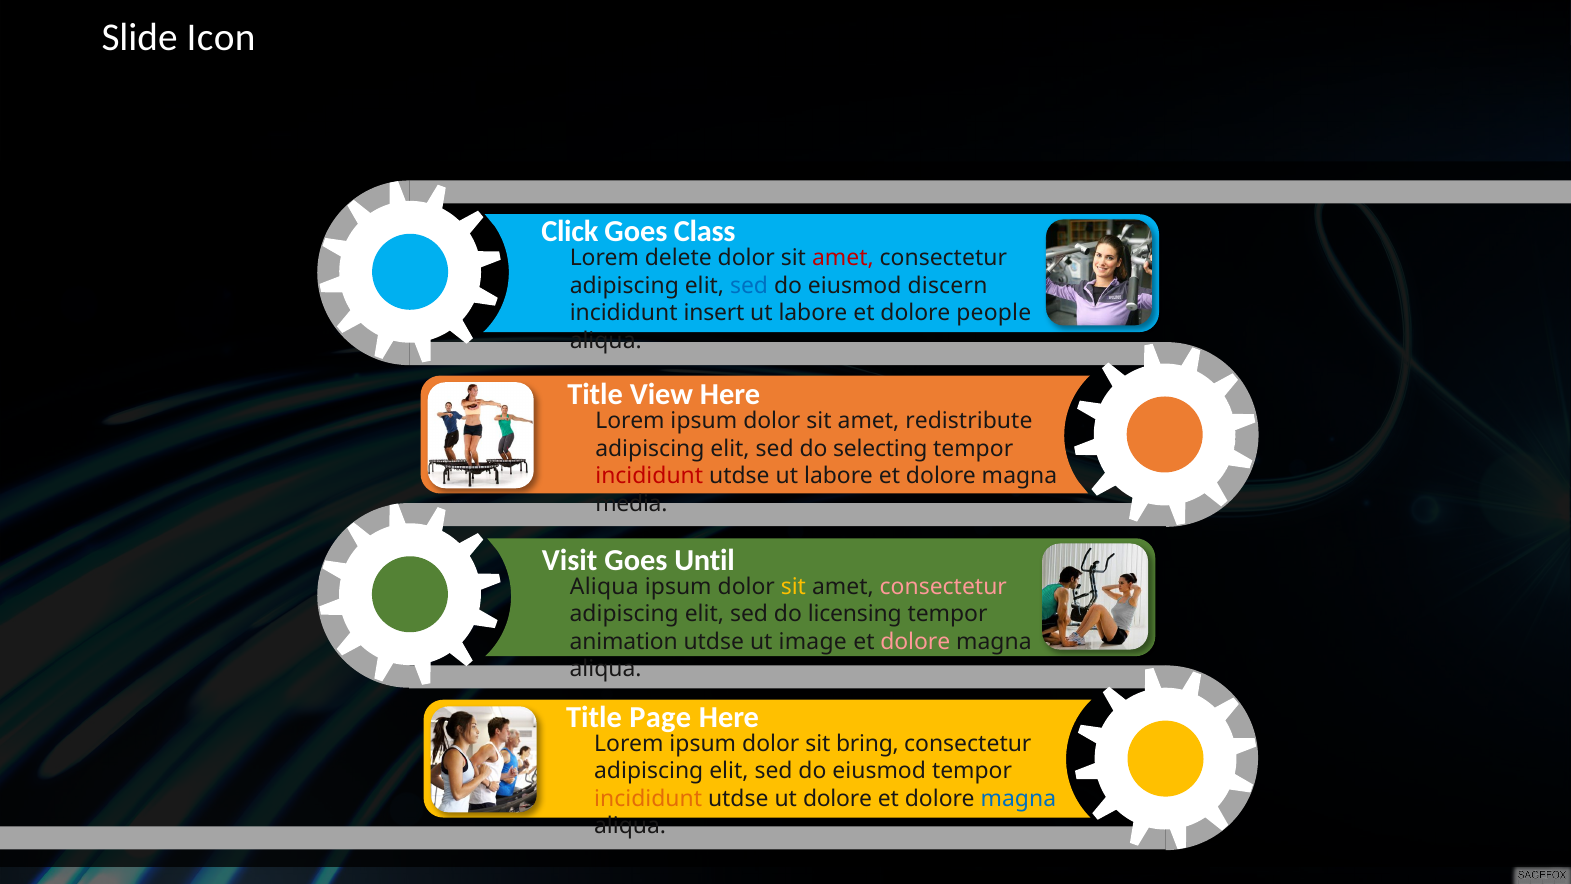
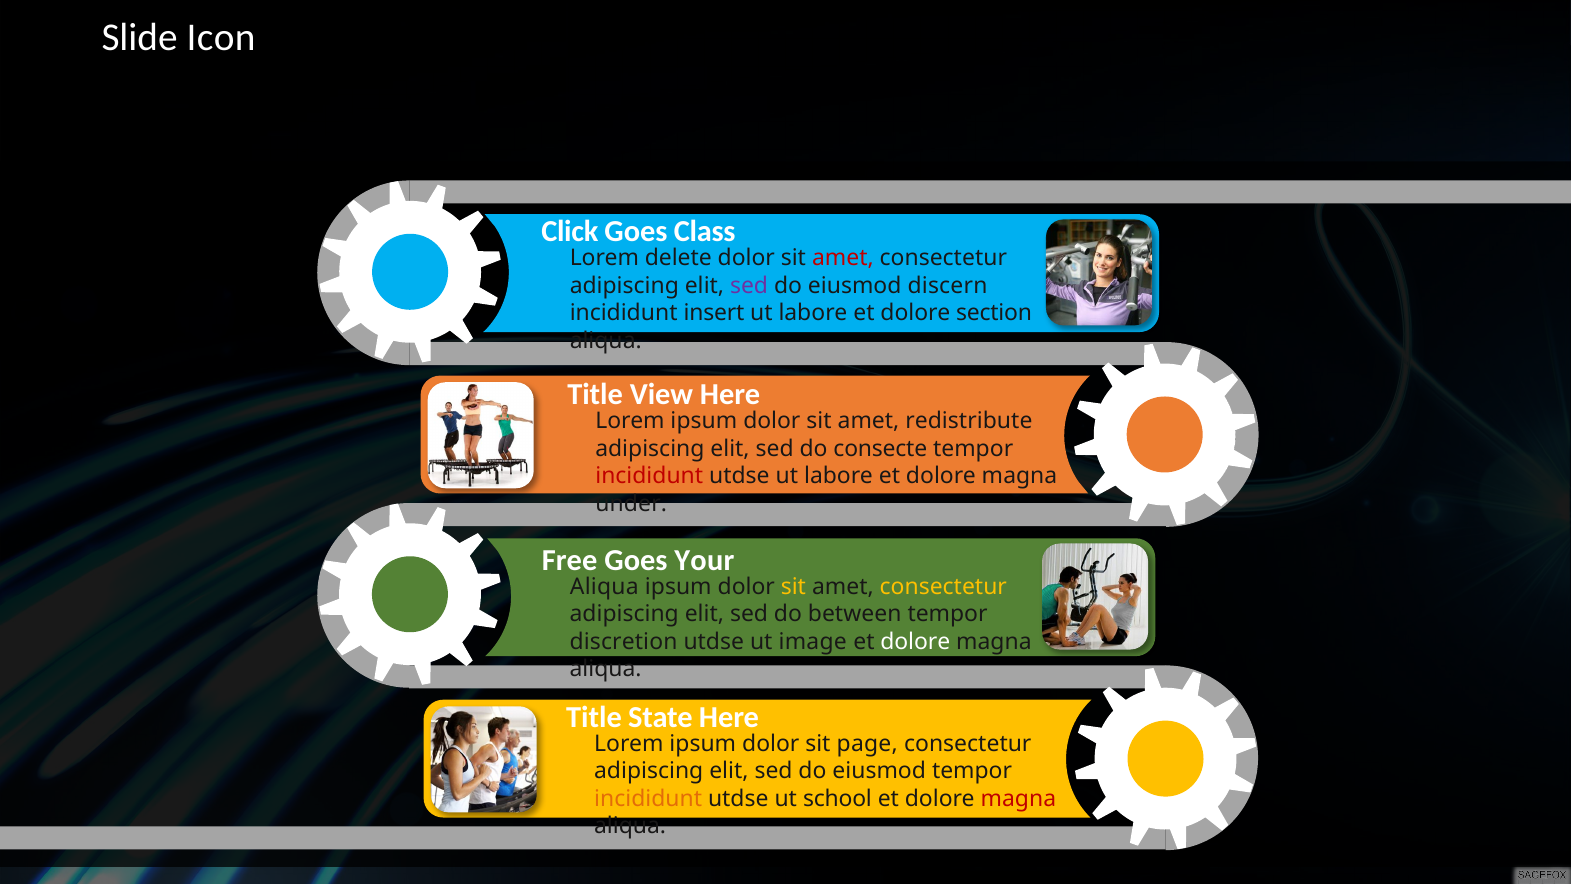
sed colour: blue -> purple (749, 286)
people: people -> section (994, 313)
selecting: selecting -> consecte (880, 448)
media: media -> under (631, 503)
Visit: Visit -> Free (570, 560)
Until: Until -> Your (704, 560)
consectetur colour: pink -> yellow (943, 586)
licensing: licensing -> between (855, 614)
animation: animation -> discretion (624, 641)
dolore colour: pink -> white (915, 641)
Page: Page -> State (660, 717)
bring: bring -> page (867, 743)
ut dolore: dolore -> school (837, 798)
magna colour: blue -> red (1018, 798)
